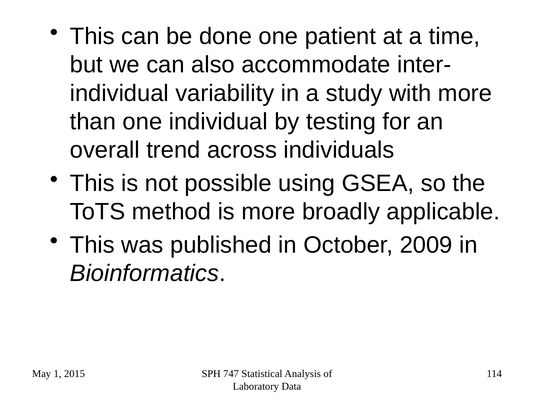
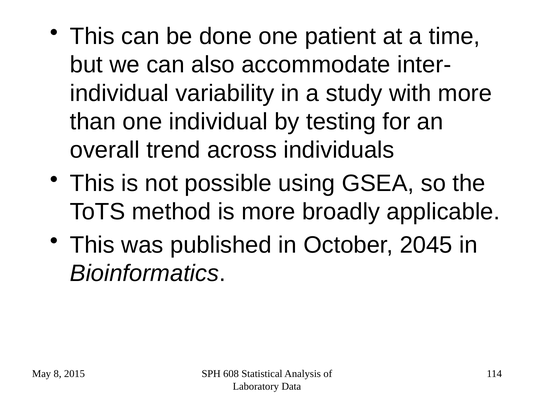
2009: 2009 -> 2045 (426, 245)
1: 1 -> 8 (58, 374)
747: 747 -> 608 (231, 374)
